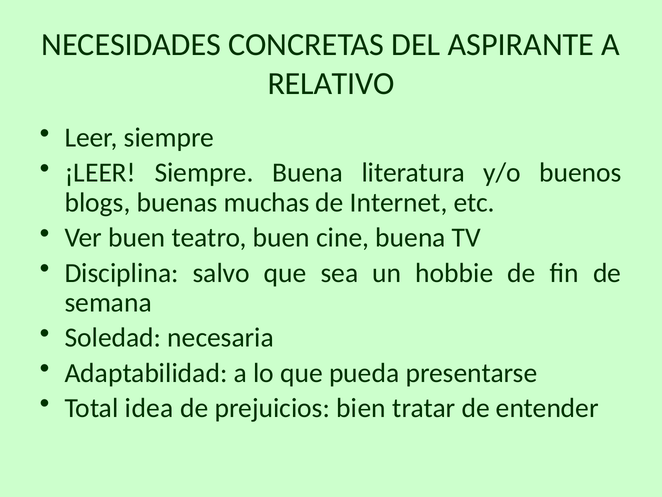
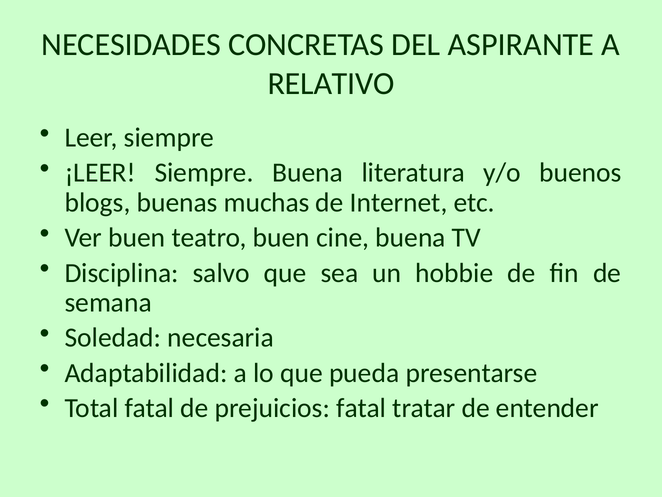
Total idea: idea -> fatal (149, 408)
prejuicios bien: bien -> fatal (361, 408)
